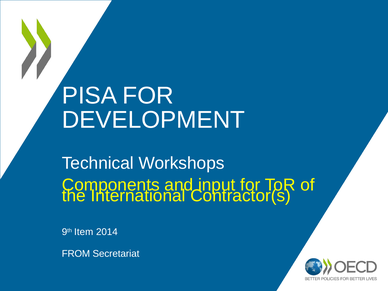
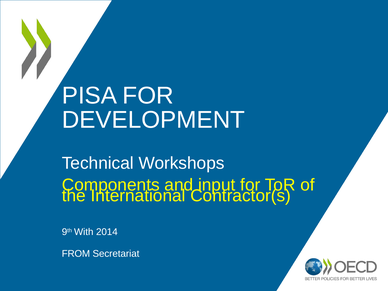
Item: Item -> With (84, 232)
